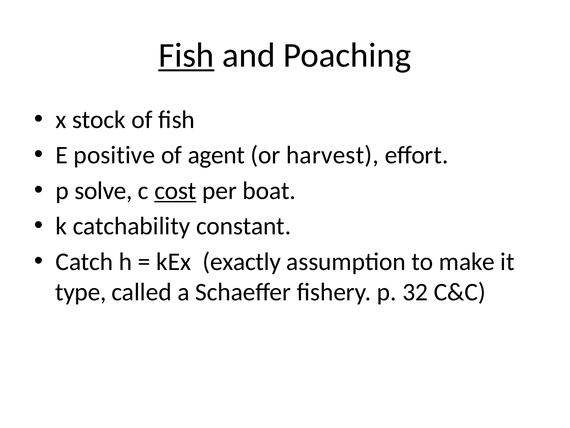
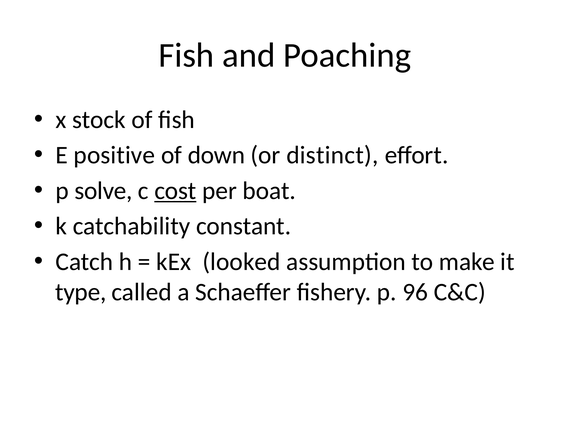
Fish underline: present -> none (186, 55)
agent: agent -> down (216, 155)
harvest: harvest -> distinct (332, 155)
exactly: exactly -> looked (242, 261)
32: 32 -> 96 (415, 292)
